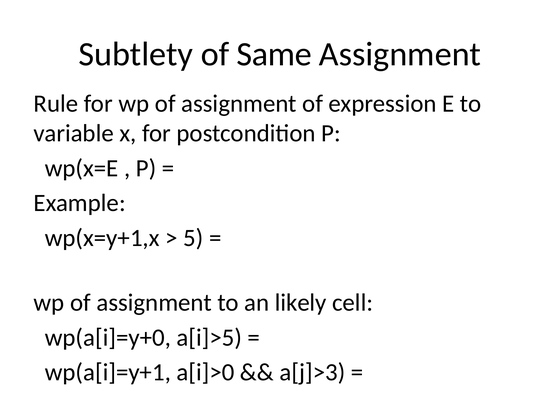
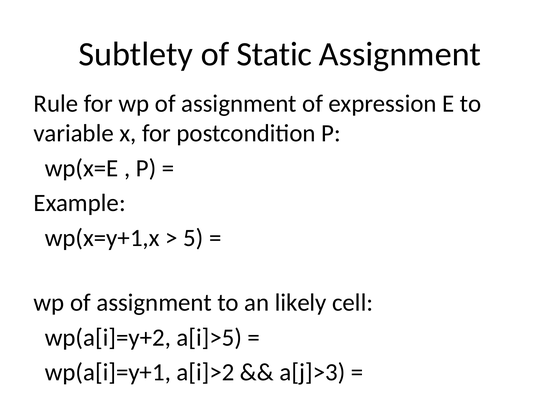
Same: Same -> Static (274, 54)
wp(a[i]=y+0: wp(a[i]=y+0 -> wp(a[i]=y+2 (108, 338)
a[i]>0: a[i]>0 -> a[i]>2 (205, 372)
